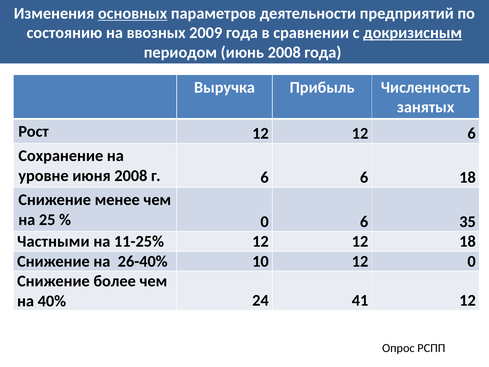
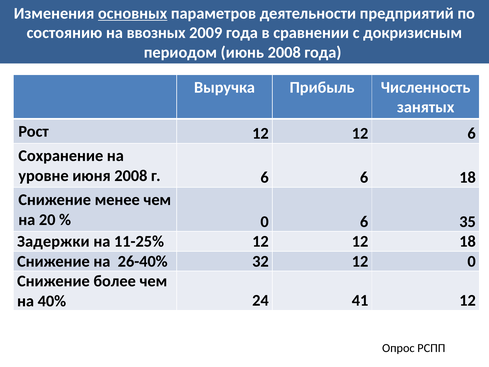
докризисным underline: present -> none (413, 33)
25: 25 -> 20 (47, 220)
Частными: Частными -> Задержки (53, 241)
10: 10 -> 32 (260, 261)
